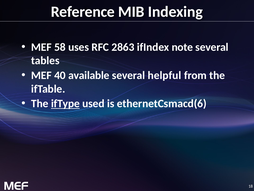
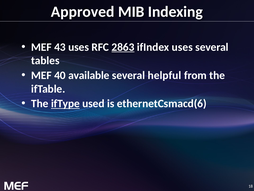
Reference: Reference -> Approved (83, 12)
58: 58 -> 43 (60, 47)
2863 underline: none -> present (123, 47)
ifIndex note: note -> uses (182, 47)
